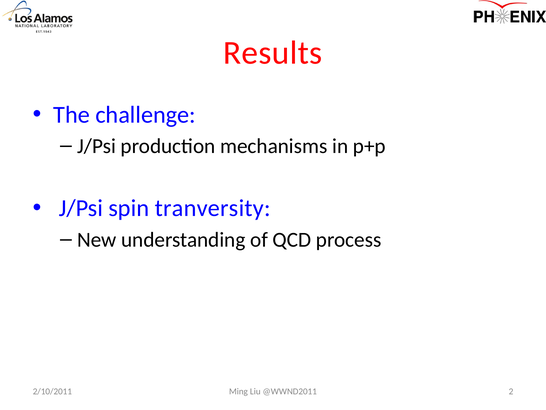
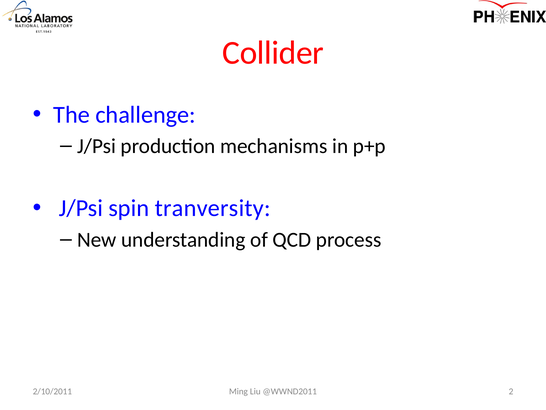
Results: Results -> Collider (273, 53)
